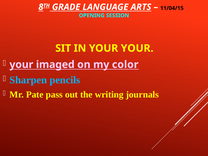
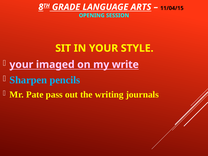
YOUR YOUR: YOUR -> STYLE (137, 48)
color: color -> write (125, 65)
